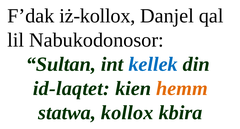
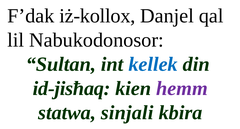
id-laqtet: id-laqtet -> id-jisħaq (72, 89)
hemm colour: orange -> purple (182, 89)
kollox: kollox -> sinjali (127, 113)
